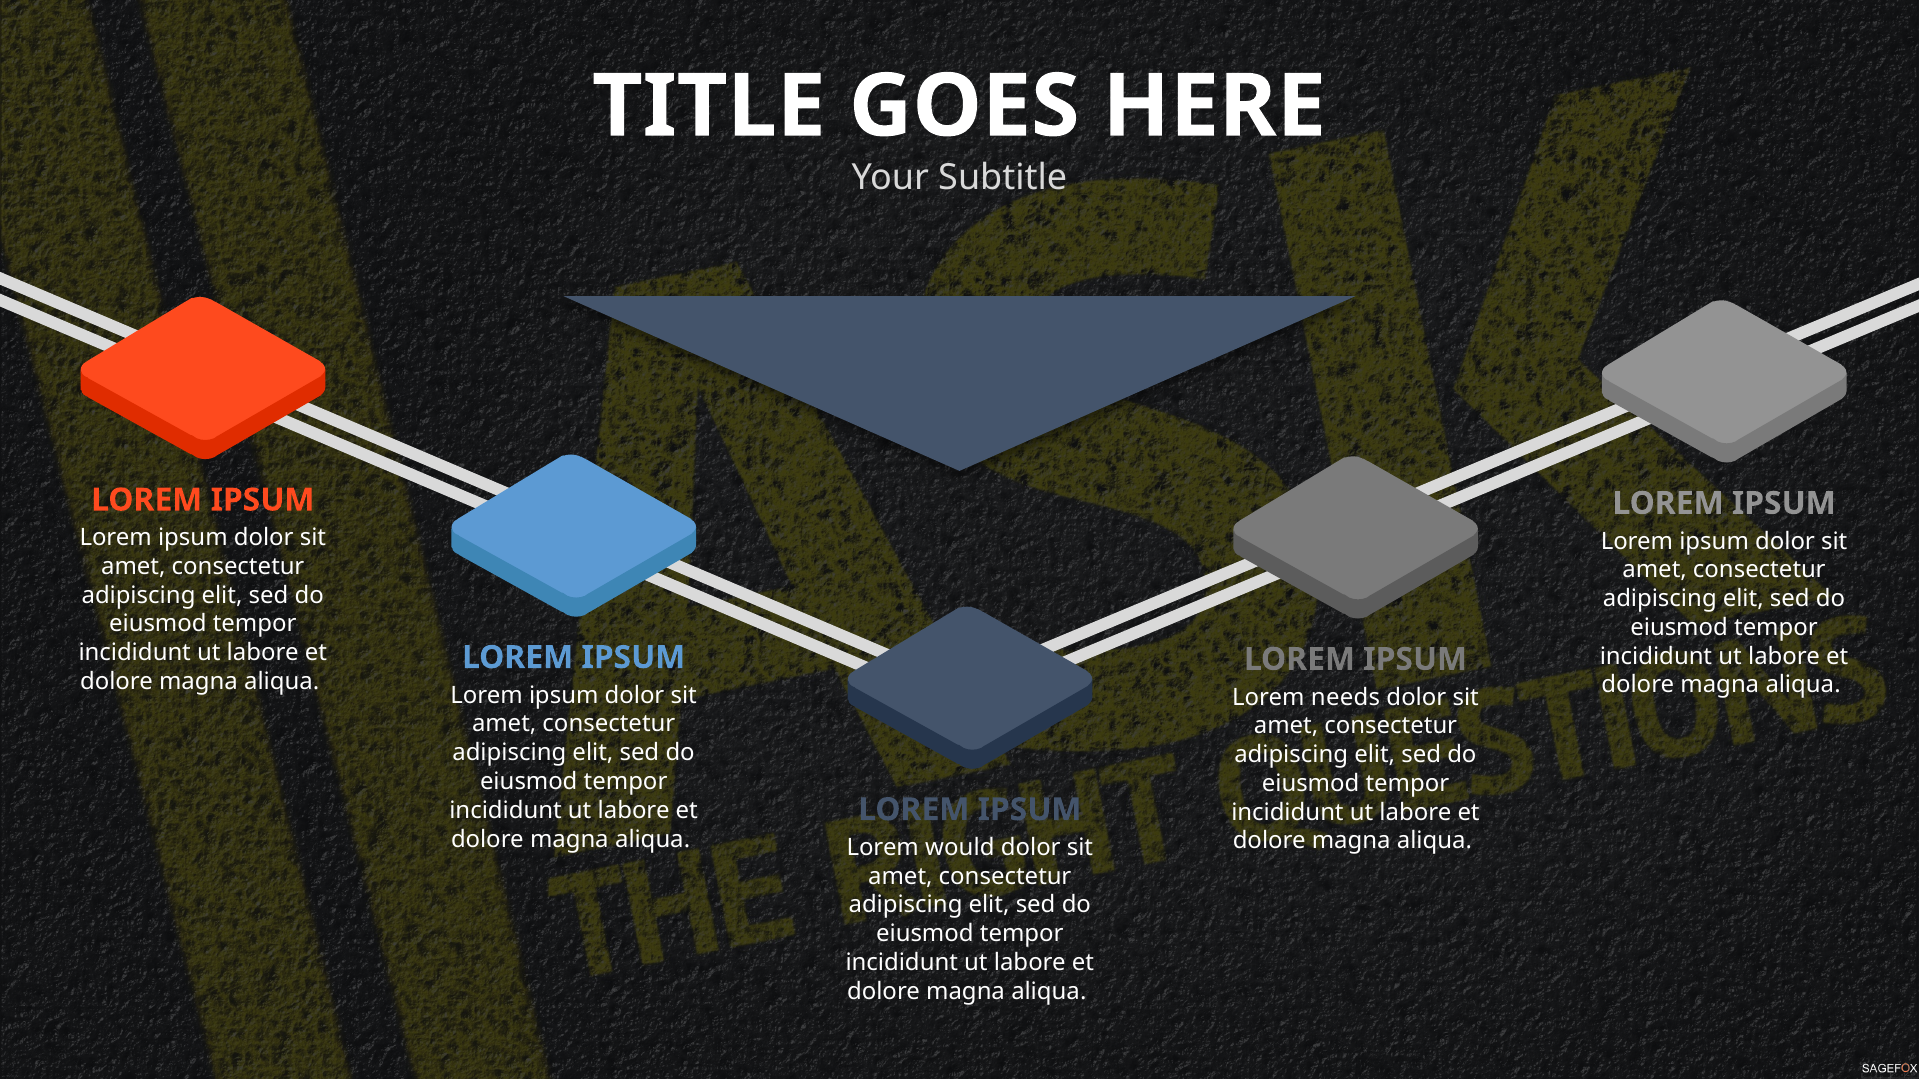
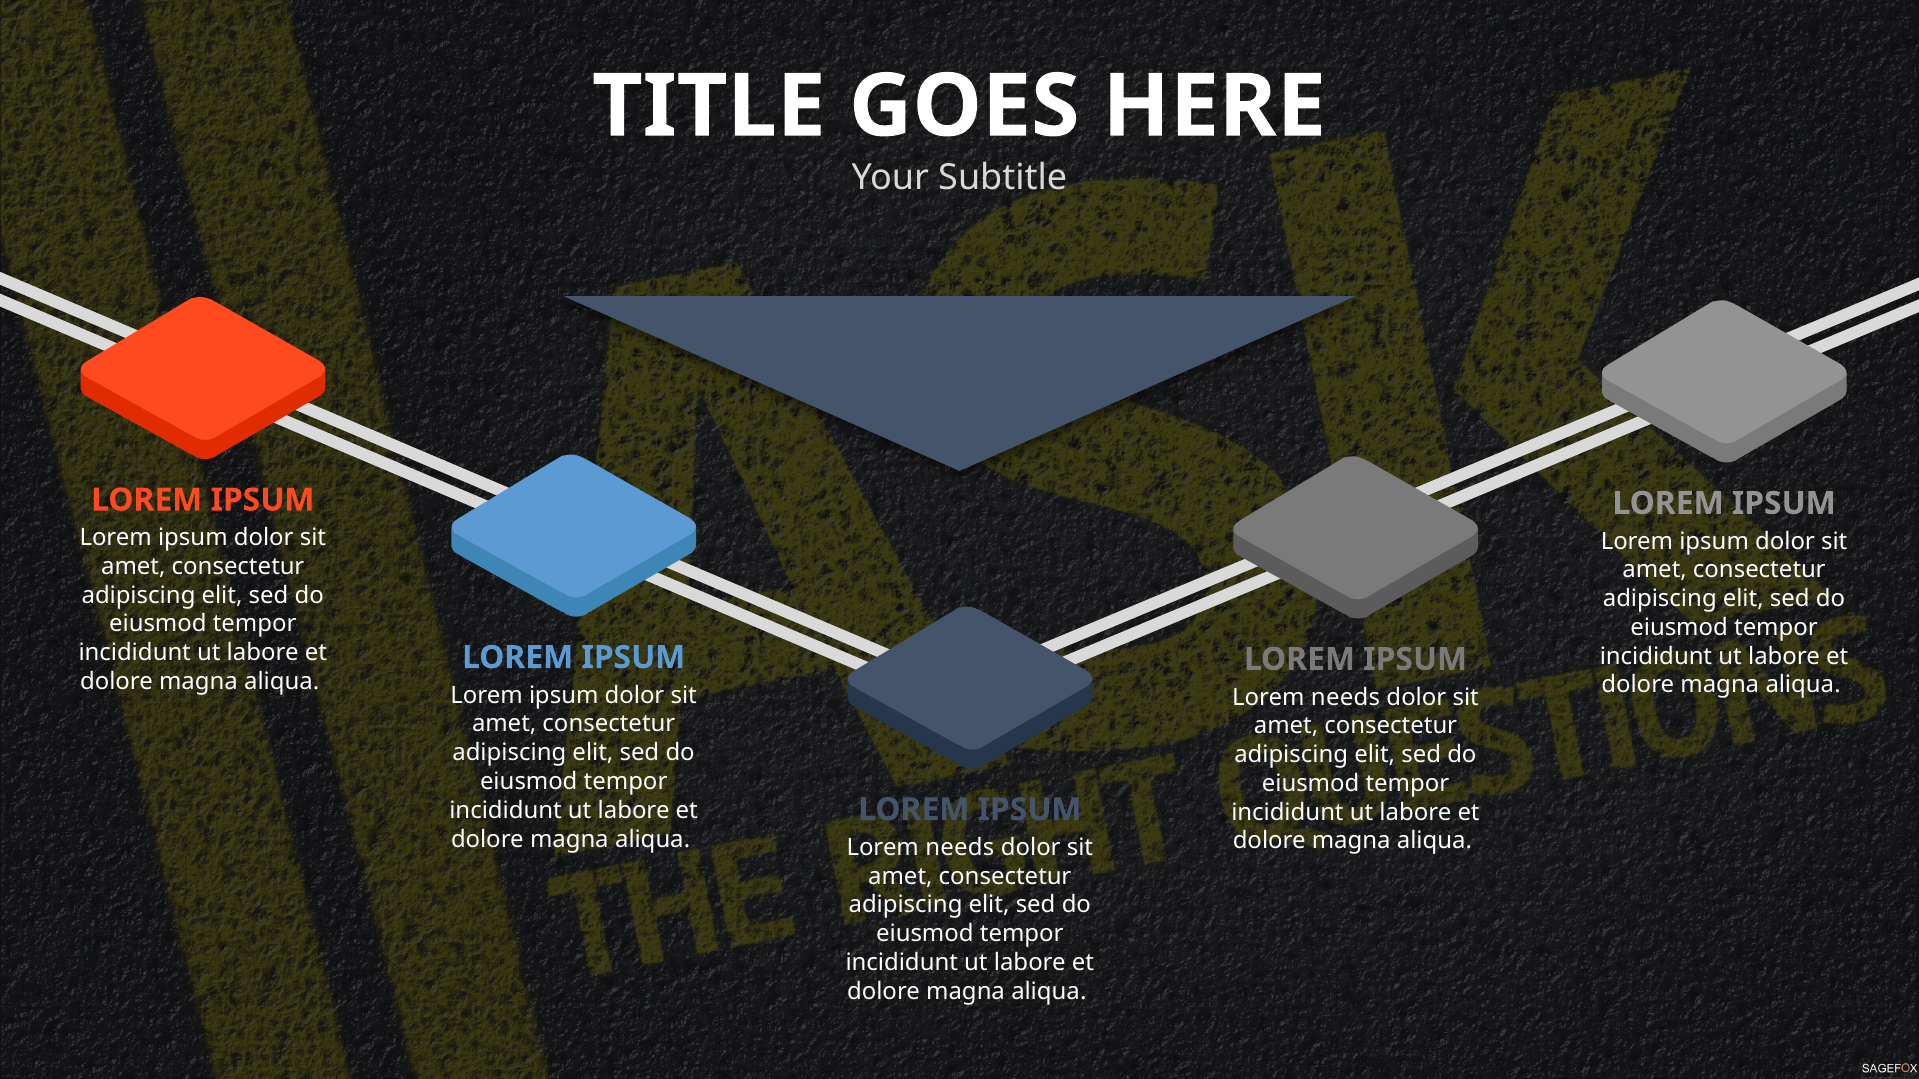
would: would -> needs (960, 848)
